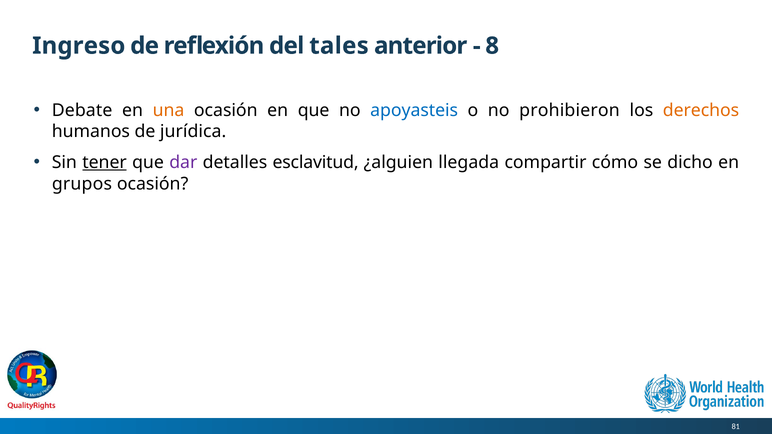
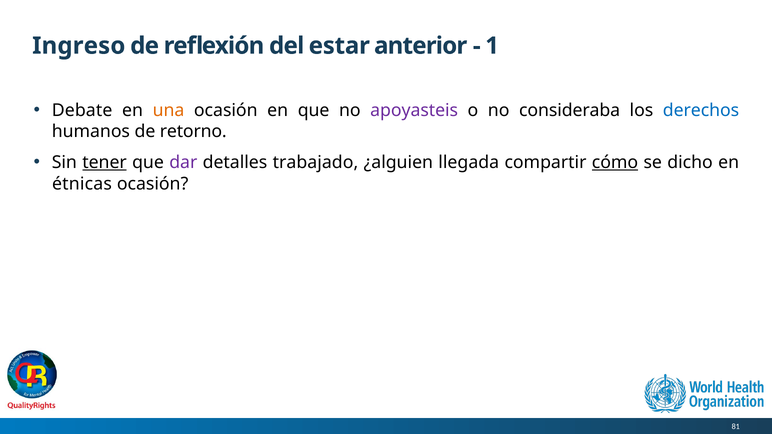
tales: tales -> estar (339, 46)
8: 8 -> 1 (492, 46)
apoyasteis colour: blue -> purple (414, 111)
prohibieron: prohibieron -> consideraba (570, 111)
derechos colour: orange -> blue (701, 111)
jurídica: jurídica -> retorno (193, 132)
esclavitud: esclavitud -> trabajado (315, 163)
cómo underline: none -> present (615, 163)
grupos: grupos -> étnicas (82, 184)
